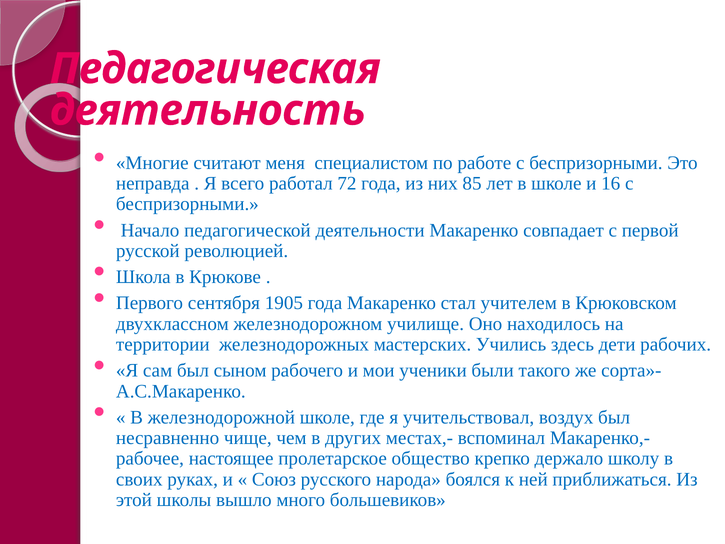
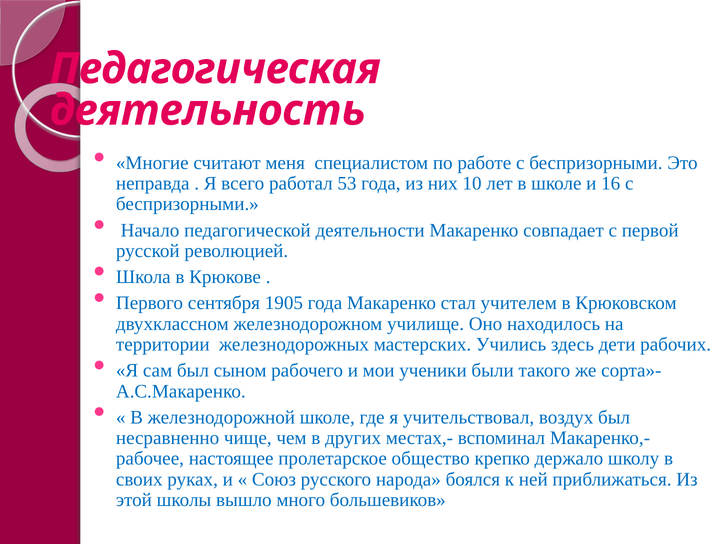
72: 72 -> 53 (347, 183)
85: 85 -> 10 (472, 183)
